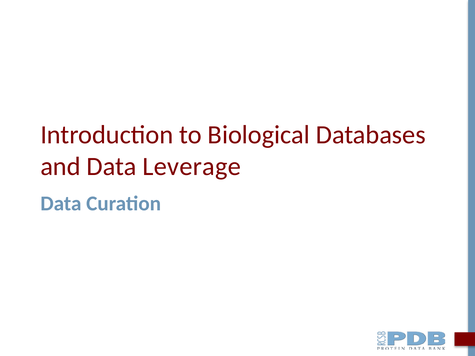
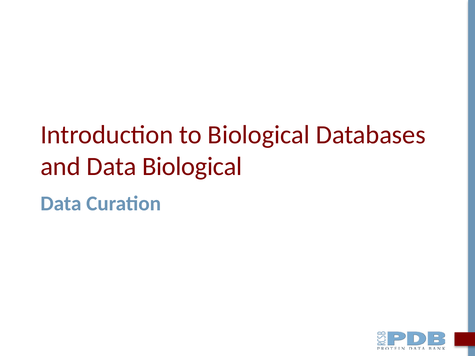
Data Leverage: Leverage -> Biological (192, 167)
